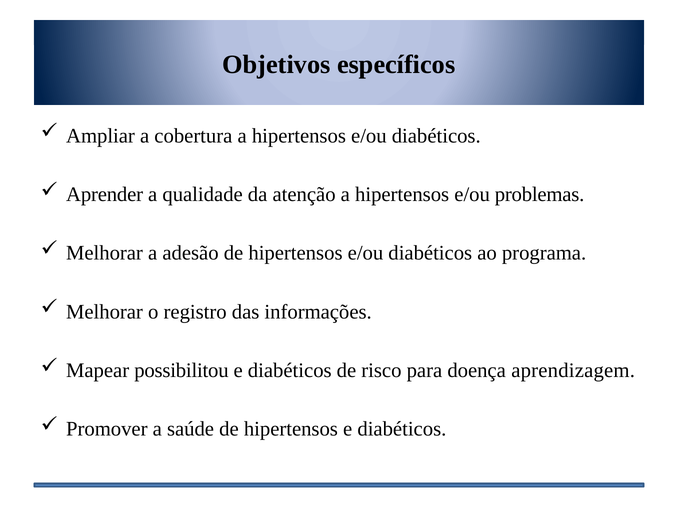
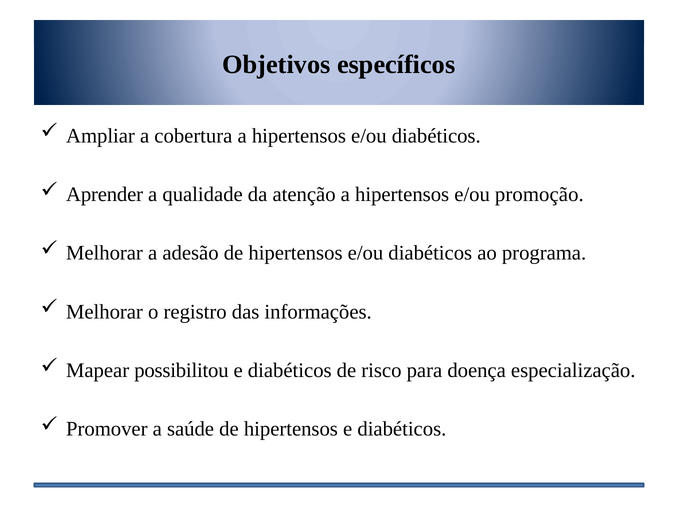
problemas: problemas -> promoção (539, 195)
aprendizagem: aprendizagem -> especialização (573, 371)
